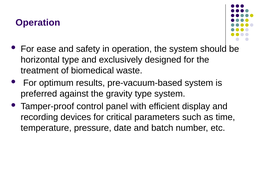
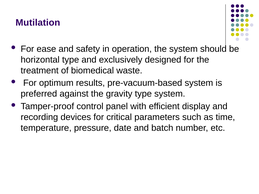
Operation: Operation -> Mutilation (38, 23)
